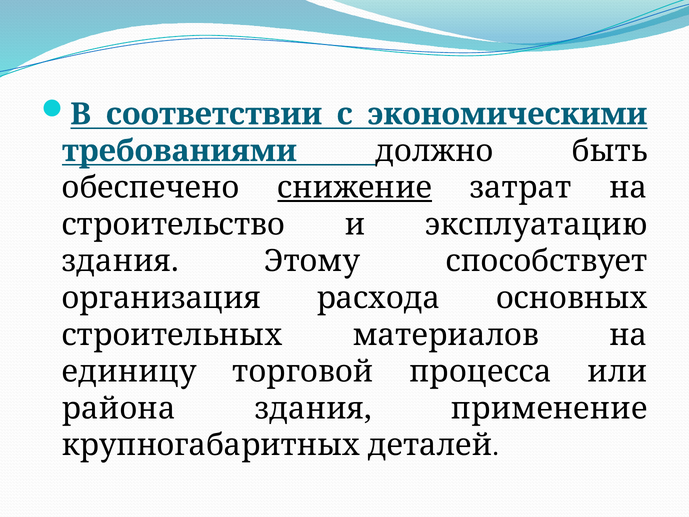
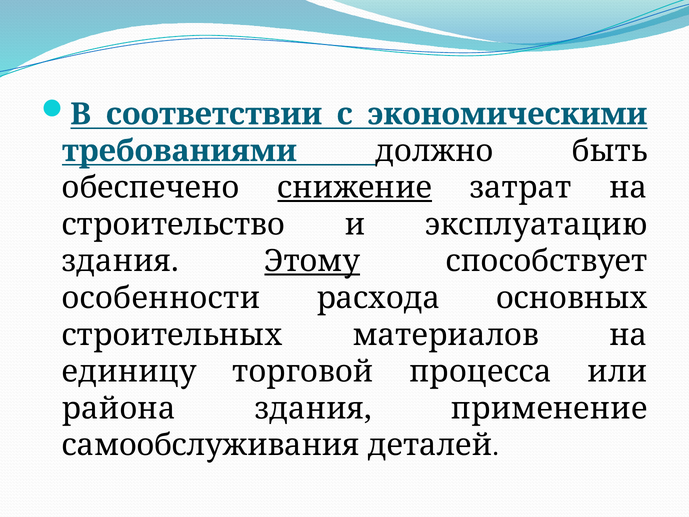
Этому underline: none -> present (312, 261)
организация: организация -> особенности (161, 298)
крупногабаритных: крупногабаритных -> самообслуживания (211, 445)
